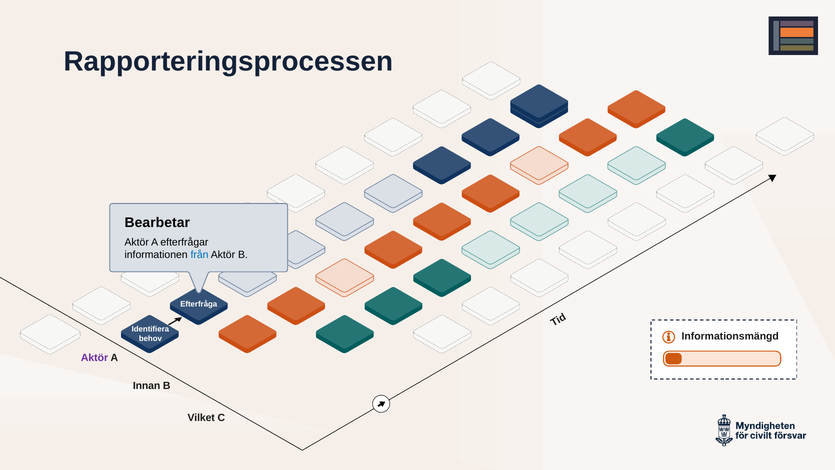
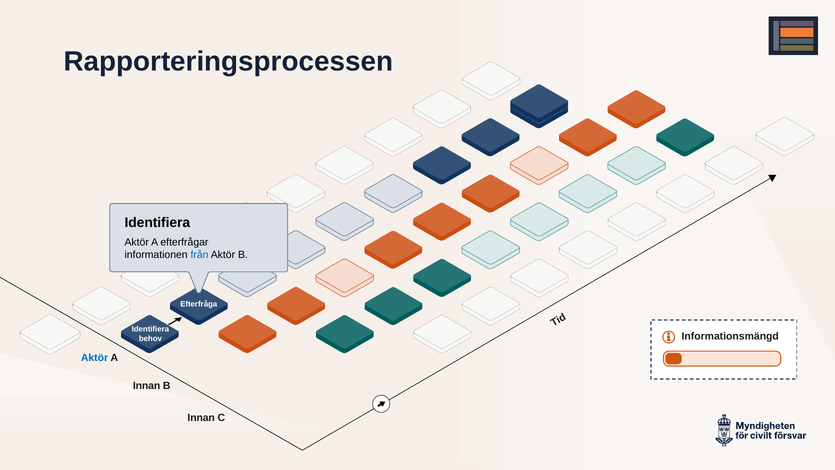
Bearbetar: Bearbetar -> Identifiera (157, 223)
Aktör colour: purple -> blue (95, 357)
Vilket: Vilket -> Innan (201, 418)
